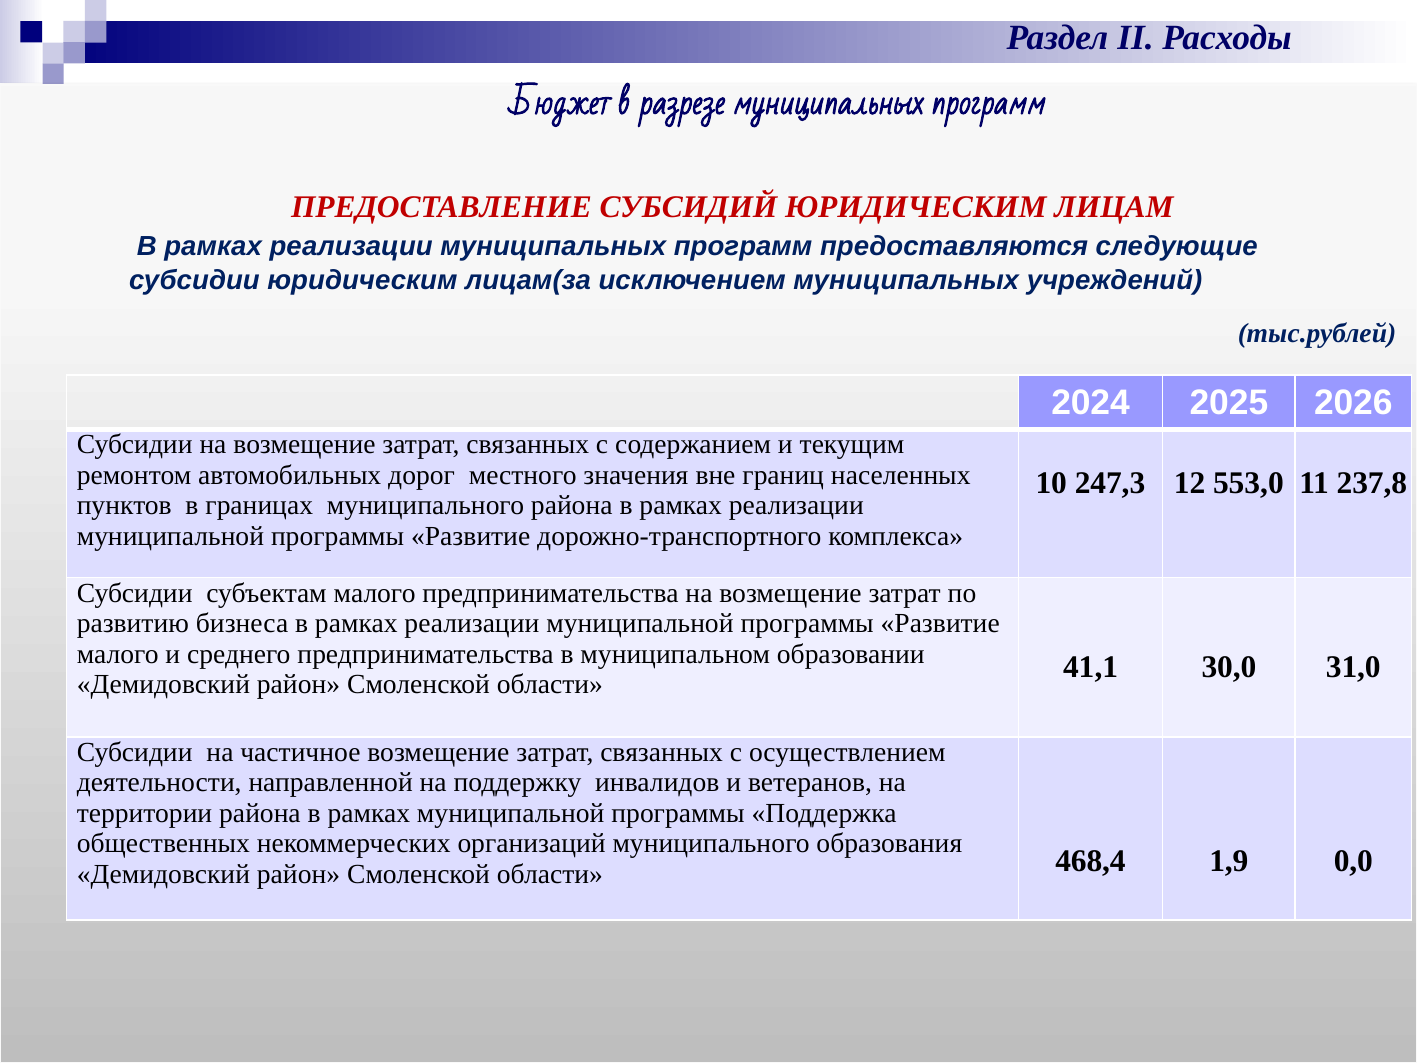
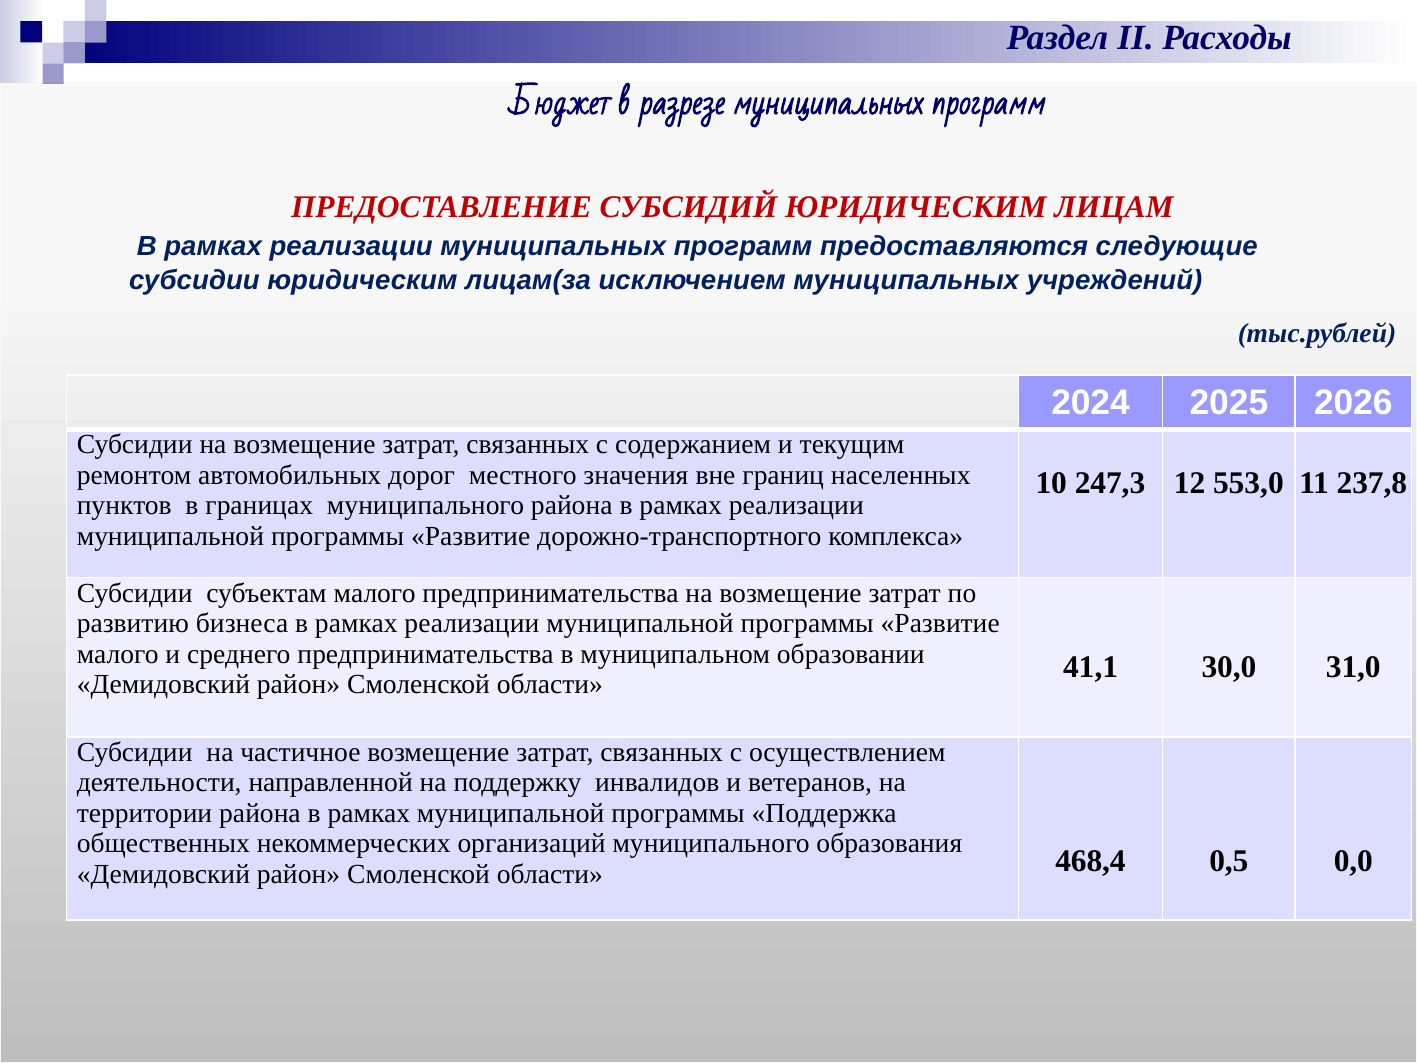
1,9: 1,9 -> 0,5 (1229, 861)
